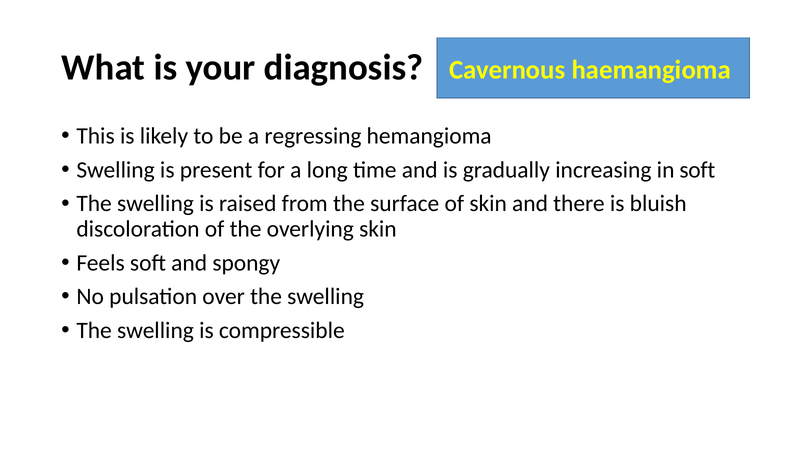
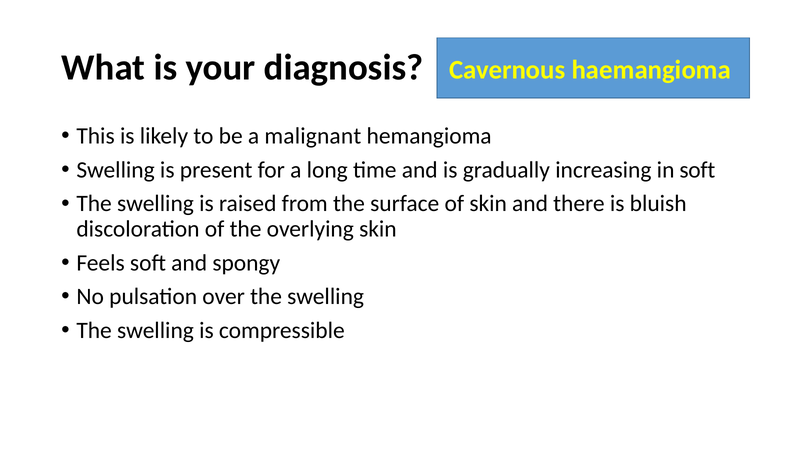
regressing: regressing -> malignant (313, 136)
